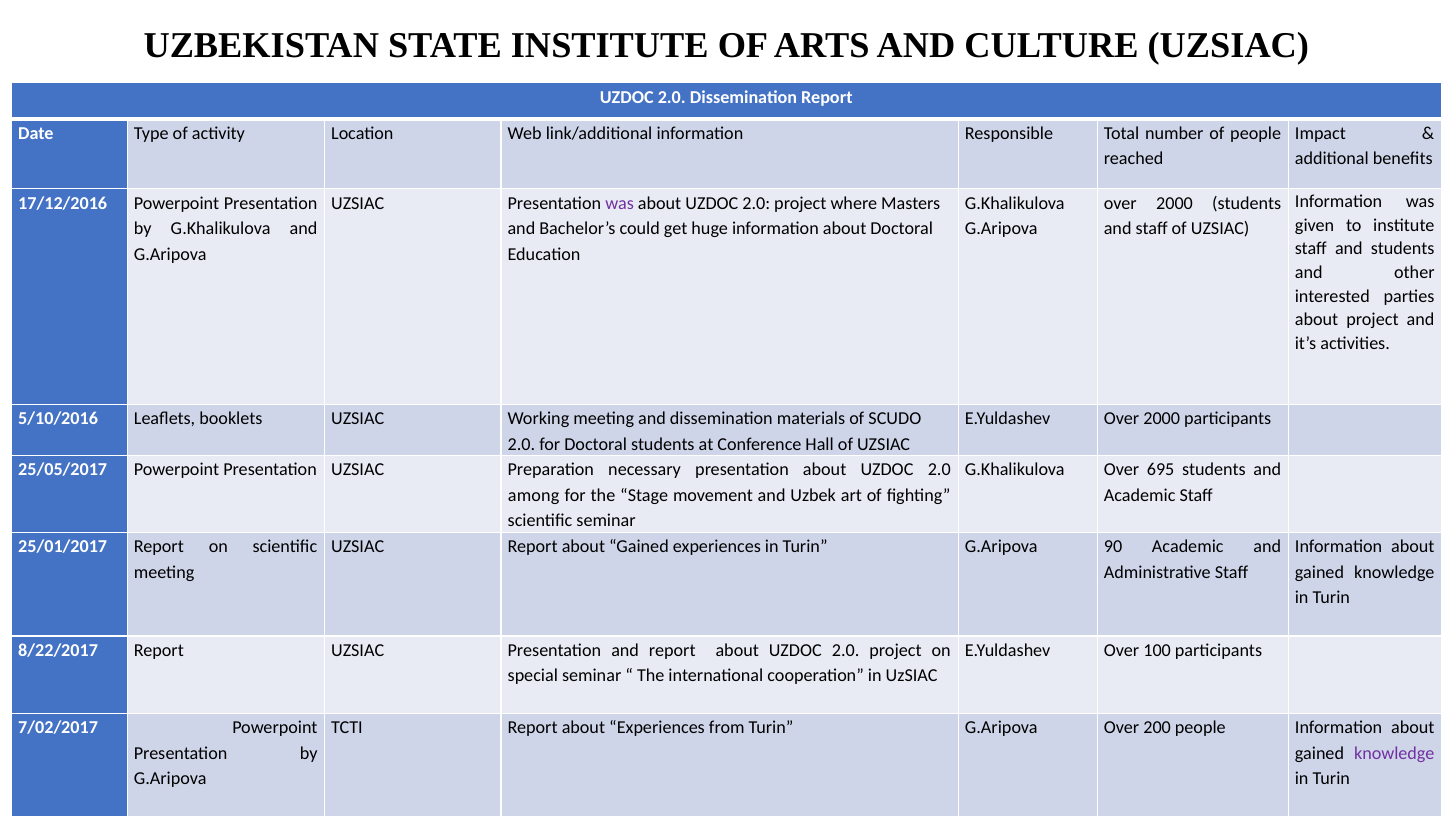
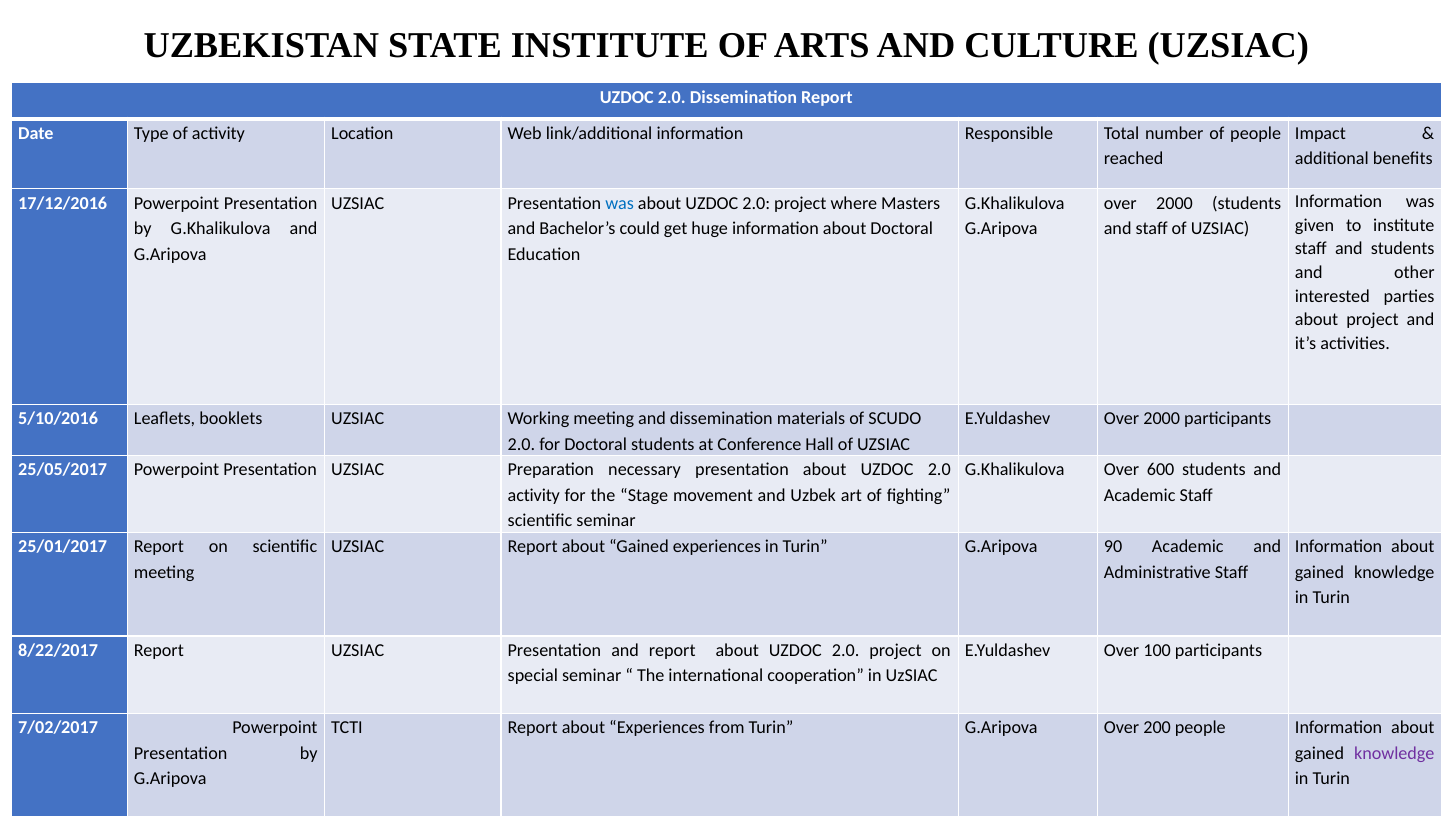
was colour: purple -> blue (620, 203)
695: 695 -> 600 (1161, 470)
among: among -> activity (534, 495)
